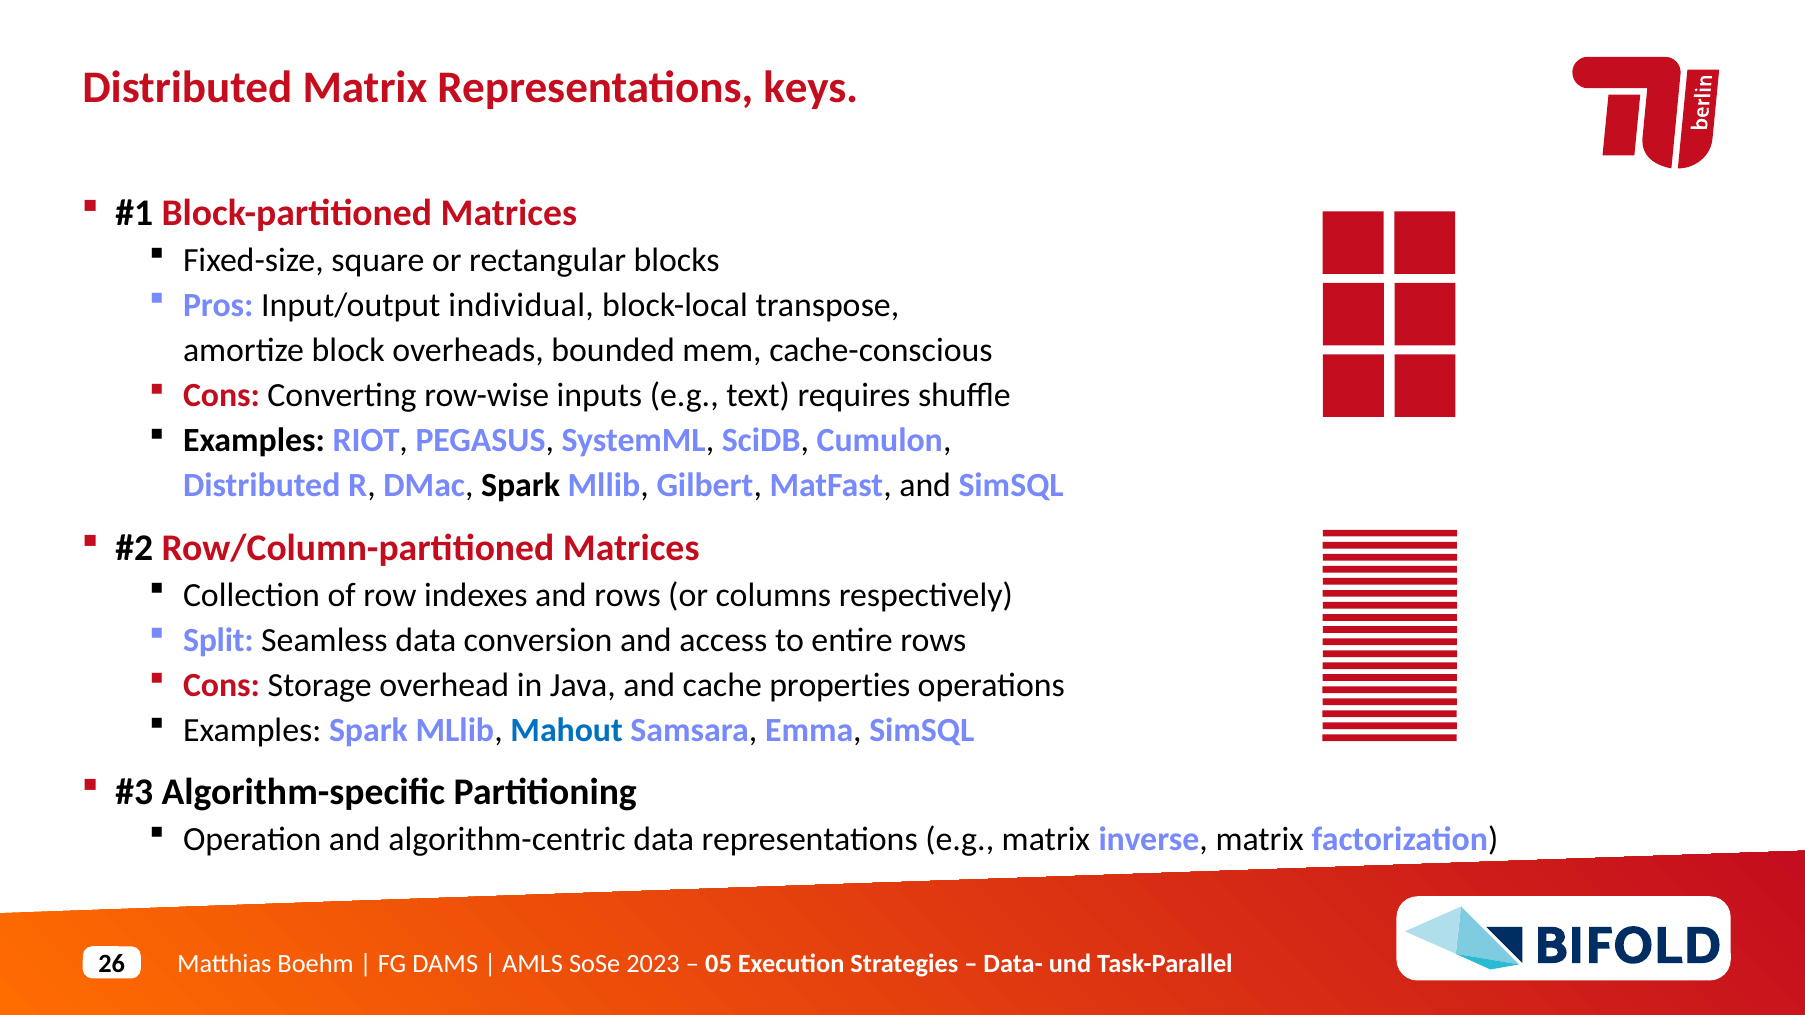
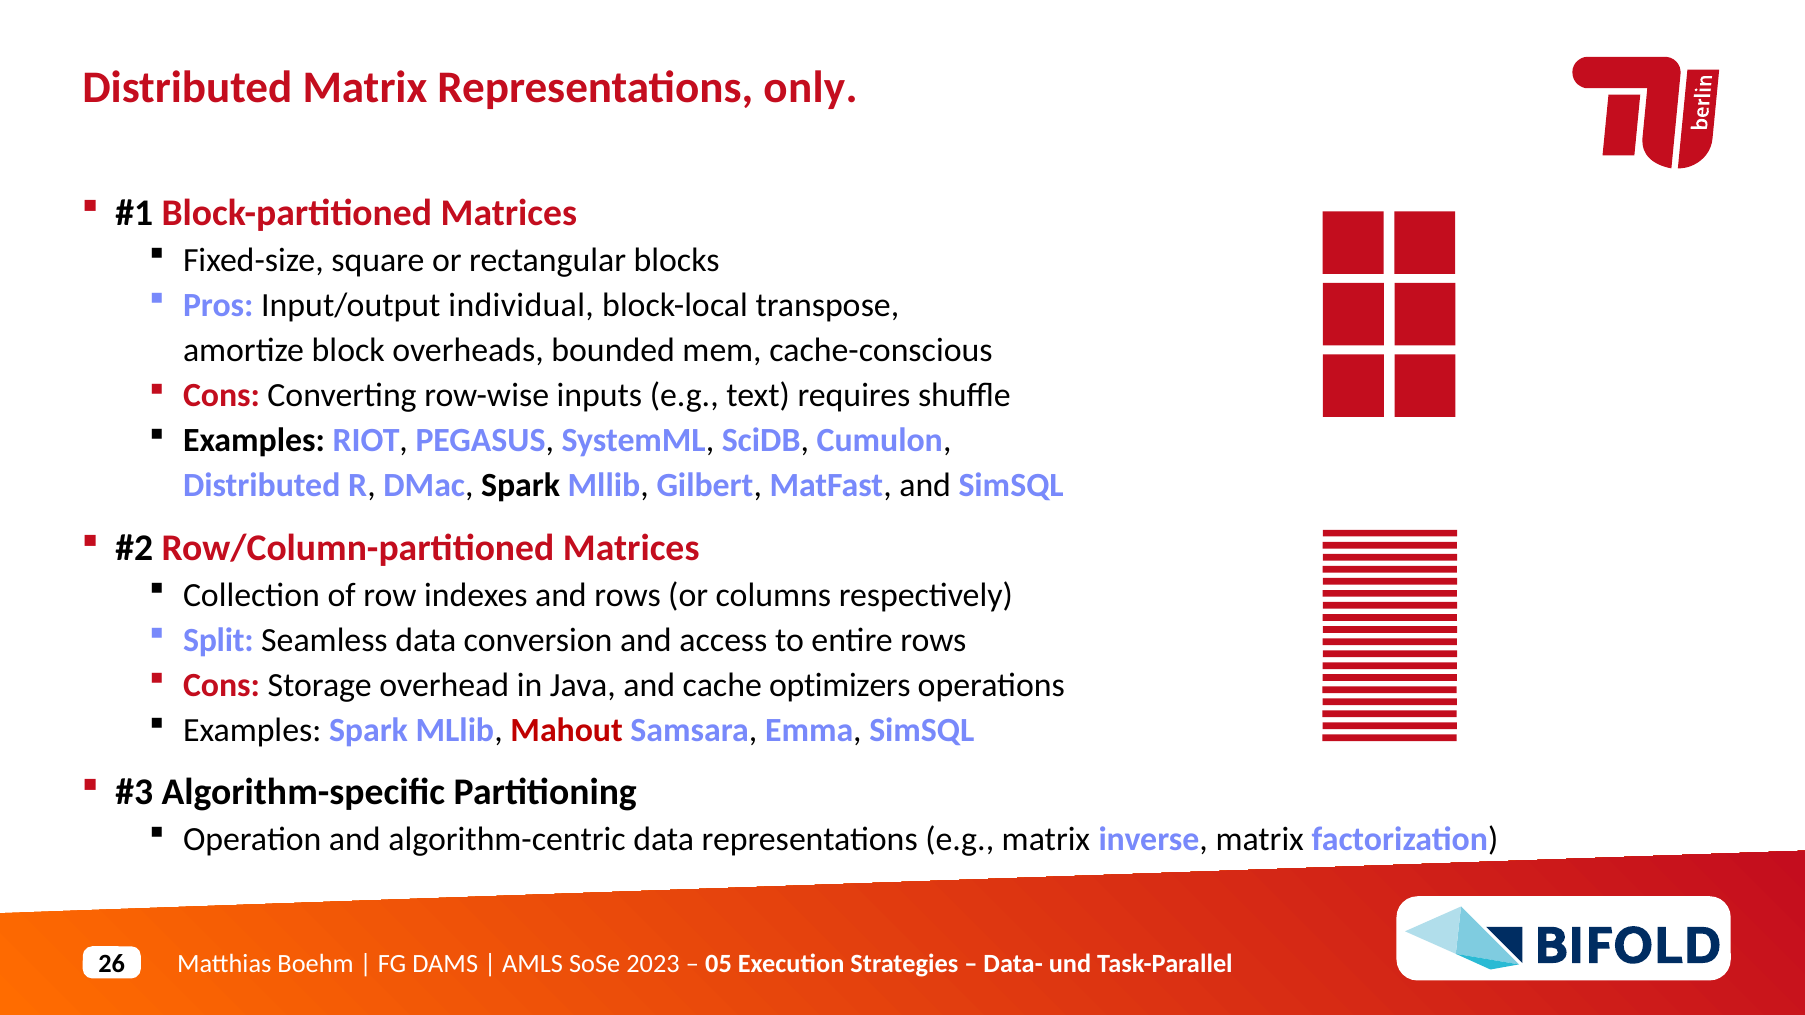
keys: keys -> only (811, 87)
properties: properties -> optimizers (840, 685)
Mahout colour: blue -> red (567, 730)
